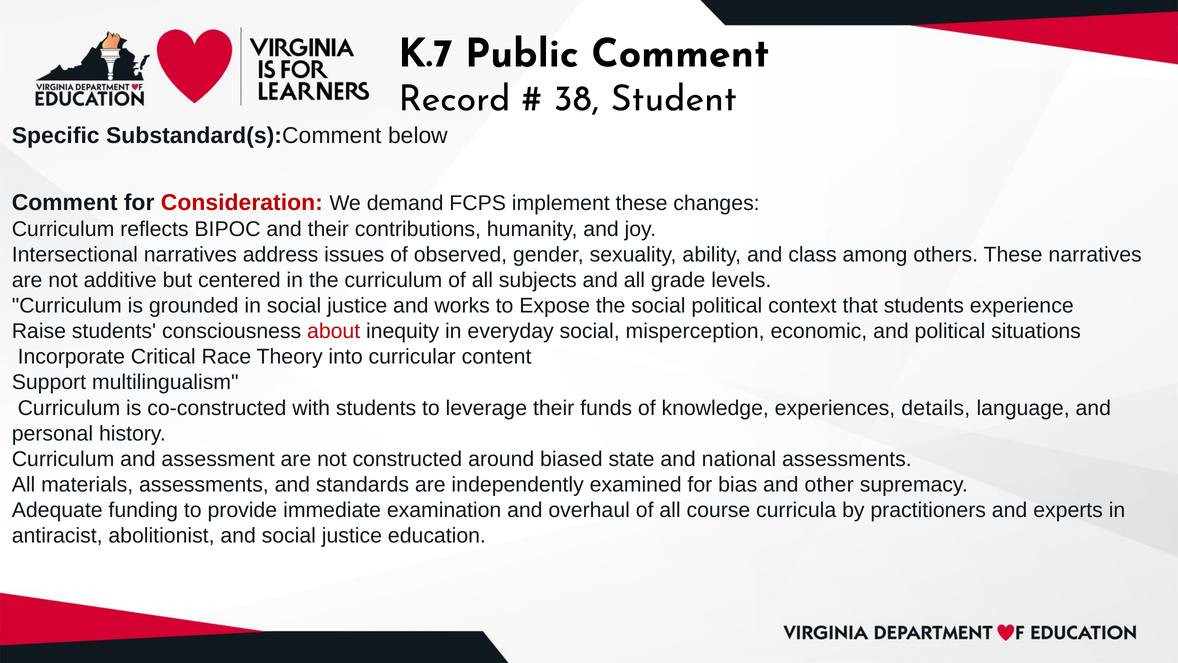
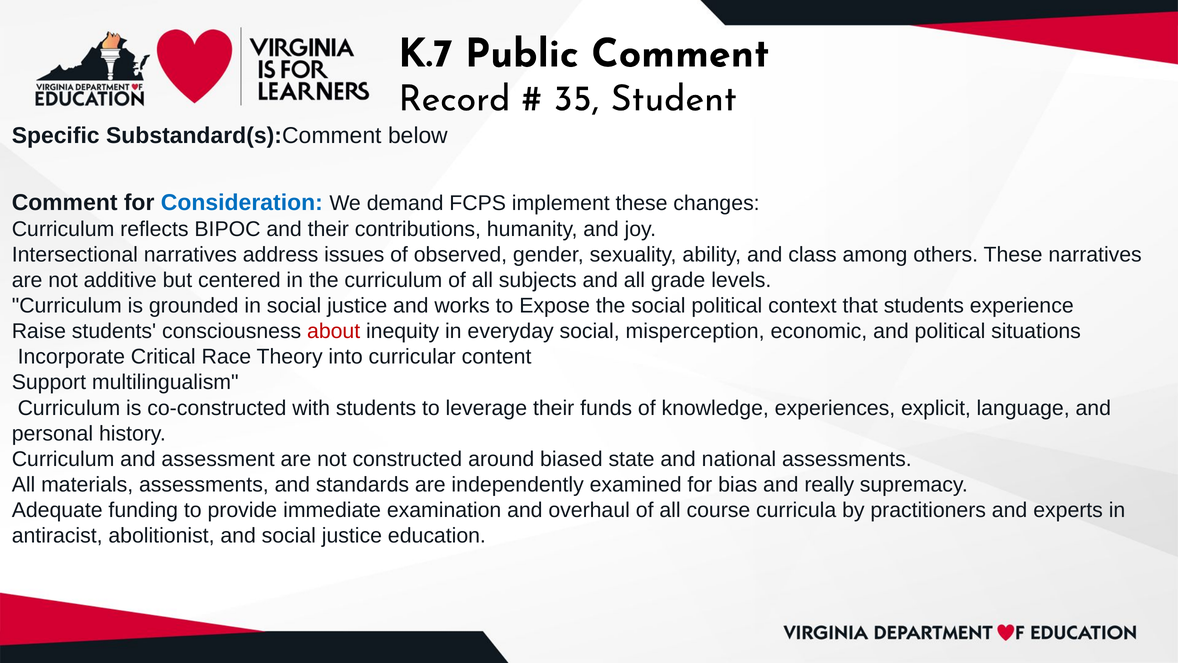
38: 38 -> 35 (576, 98)
Consideration colour: red -> blue (242, 202)
details: details -> explicit (936, 408)
other: other -> really (829, 484)
